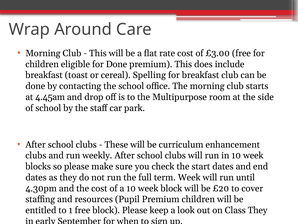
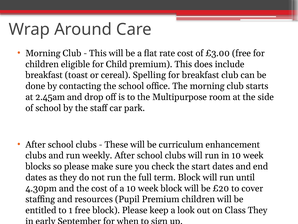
for Done: Done -> Child (117, 64)
4.45am: 4.45am -> 2.45am (50, 97)
term Week: Week -> Block (189, 177)
